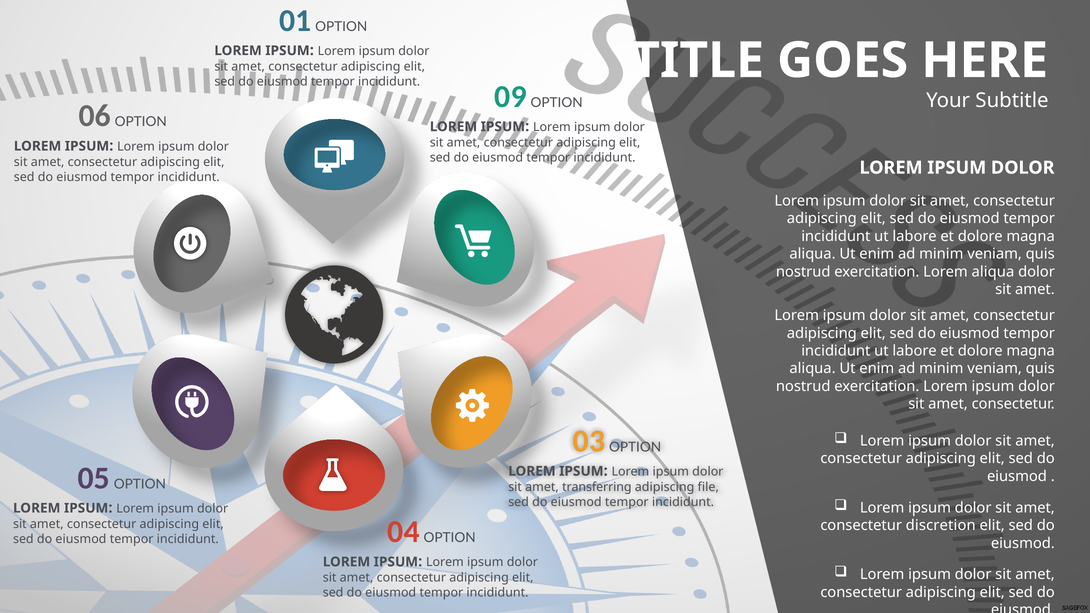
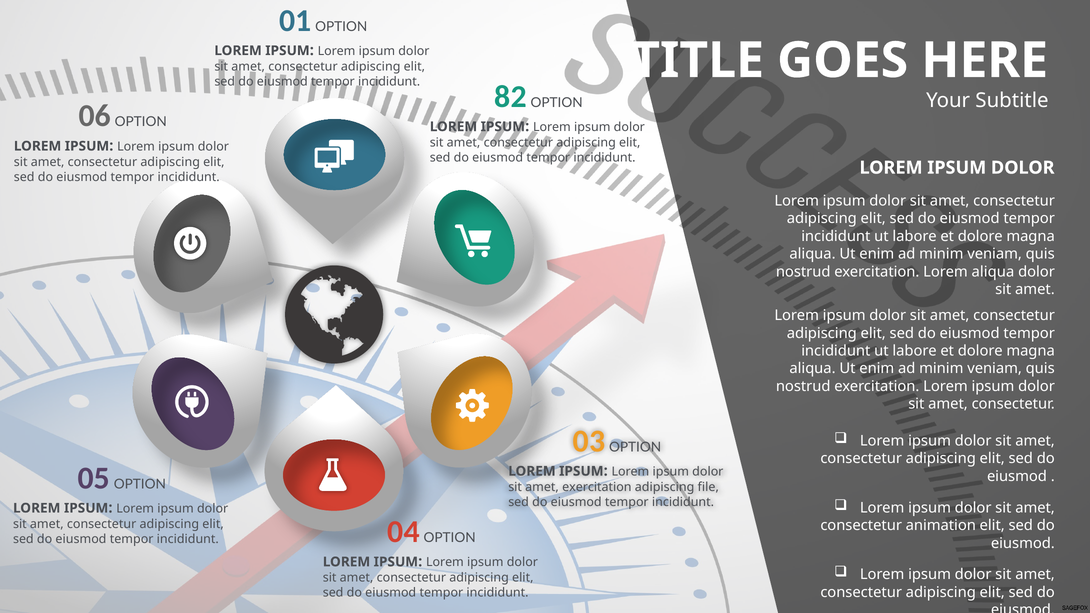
09: 09 -> 82 (511, 97)
amet transferring: transferring -> exercitation (597, 487)
discretion: discretion -> animation (941, 526)
